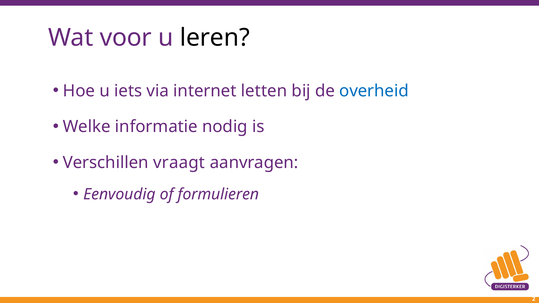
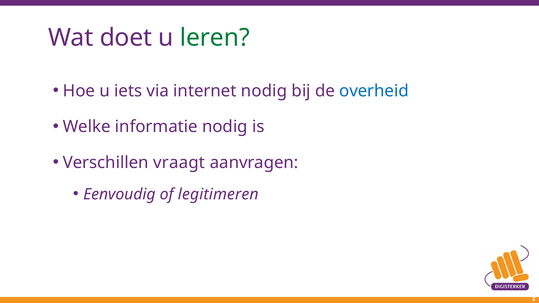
voor: voor -> doet (126, 38)
leren colour: black -> green (215, 38)
internet letten: letten -> nodig (264, 91)
formulieren: formulieren -> legitimeren (218, 194)
